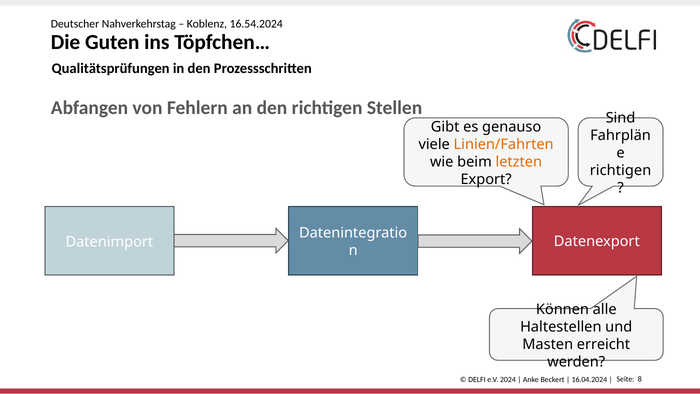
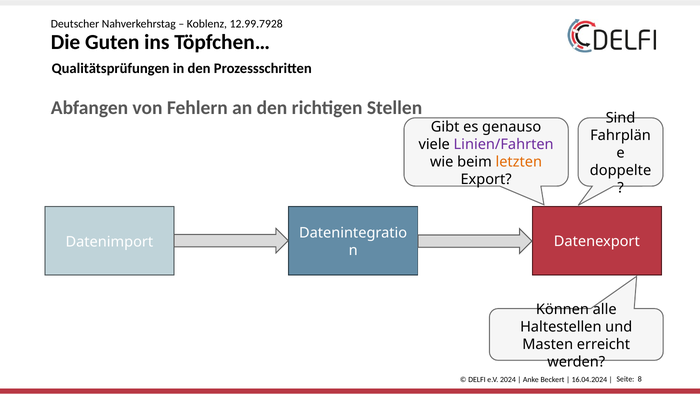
16.54.2024: 16.54.2024 -> 12.99.7928 (256, 24)
Linien/Fahrten colour: orange -> purple (504, 144)
richtigen: richtigen -> doppelte (621, 170)
